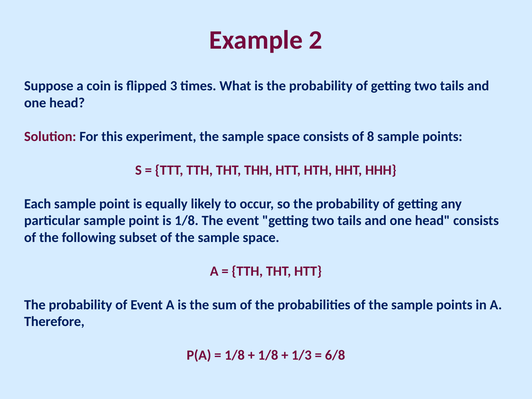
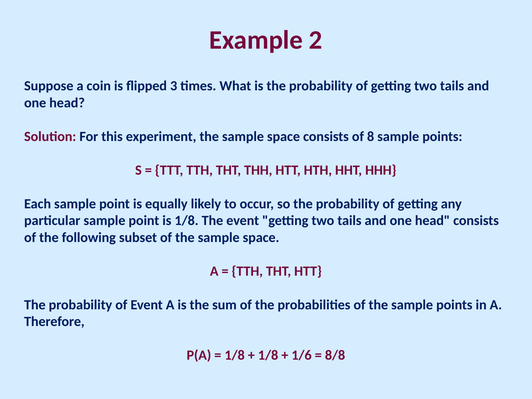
1/3: 1/3 -> 1/6 (302, 355)
6/8: 6/8 -> 8/8 (335, 355)
